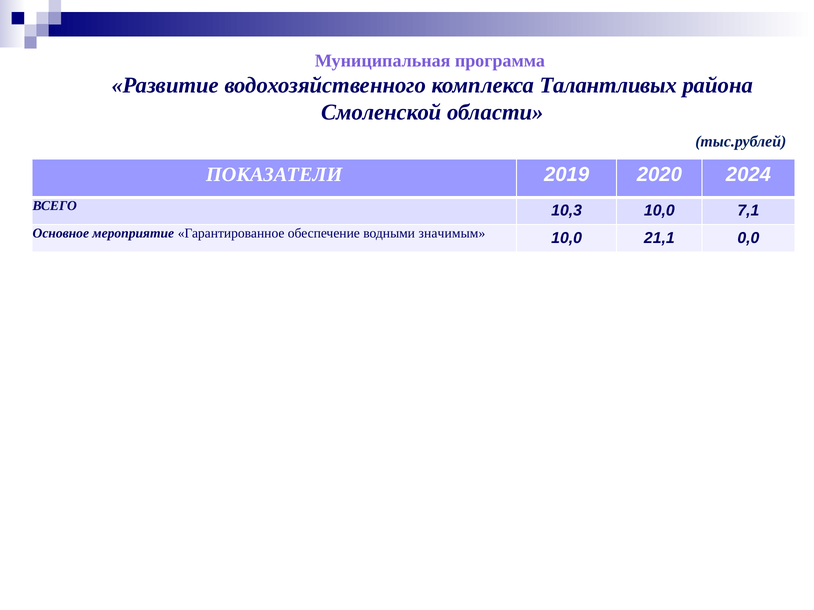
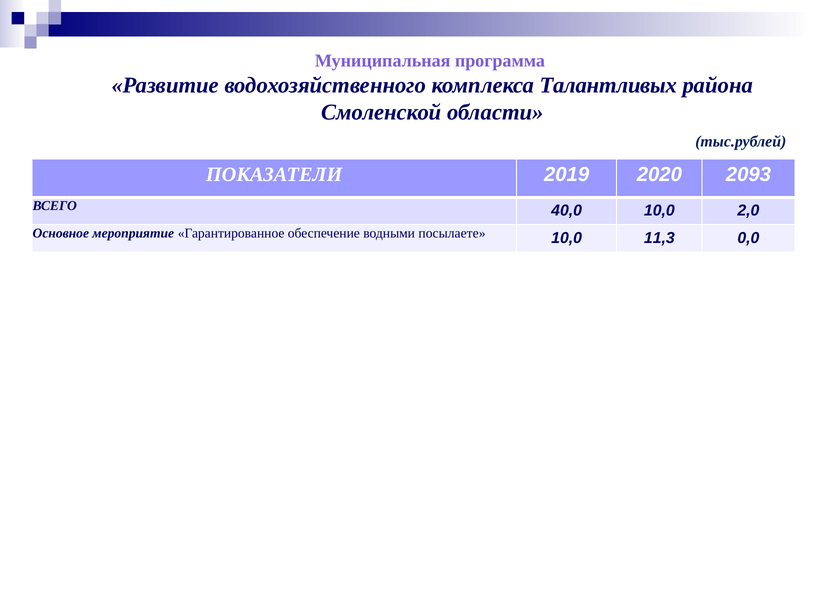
2024: 2024 -> 2093 (748, 175)
10,3: 10,3 -> 40,0 (567, 211)
7,1: 7,1 -> 2,0 (748, 211)
значимым: значимым -> посылаете (452, 233)
21,1: 21,1 -> 11,3 (659, 238)
